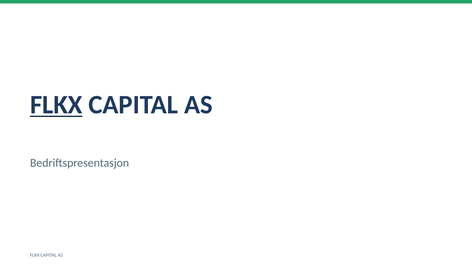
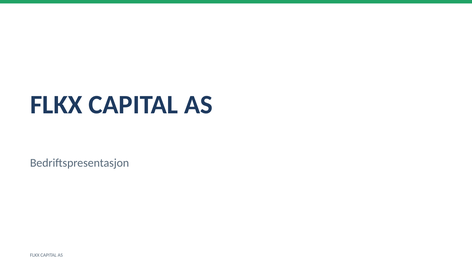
FLKX underline: present -> none (56, 105)
